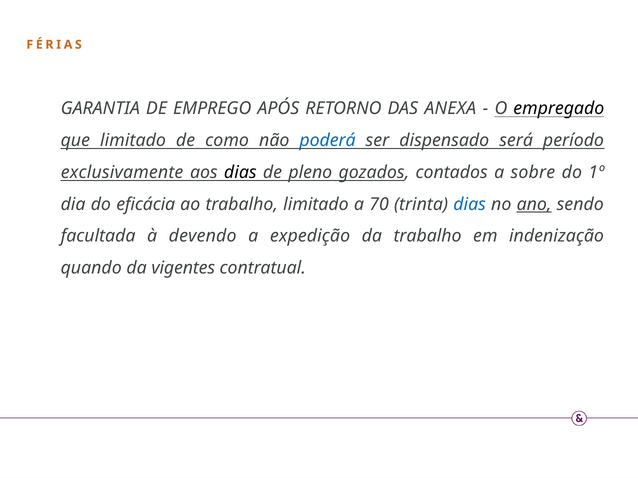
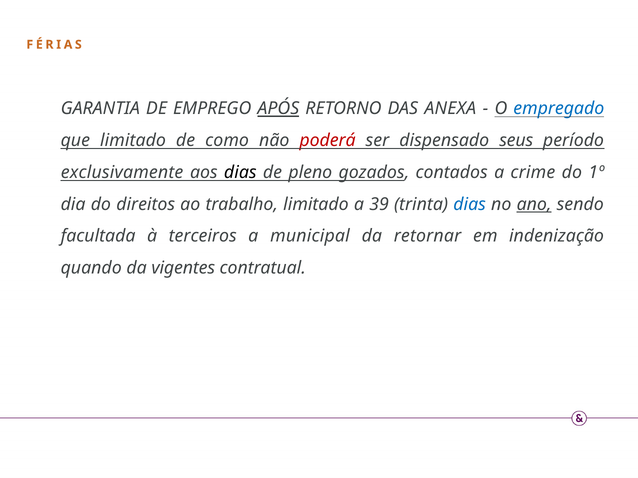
APÓS underline: none -> present (278, 109)
empregado colour: black -> blue (559, 109)
poderá colour: blue -> red (328, 141)
será: será -> seus (516, 141)
sobre: sobre -> crime (533, 173)
eficácia: eficácia -> direitos (146, 204)
70: 70 -> 39 (379, 204)
devendo: devendo -> terceiros (203, 236)
expedição: expedição -> municipal (310, 236)
da trabalho: trabalho -> retornar (427, 236)
